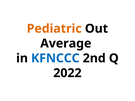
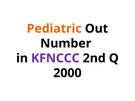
Average: Average -> Number (66, 44)
KFNCCC colour: blue -> purple (55, 58)
2022: 2022 -> 2000 (67, 73)
